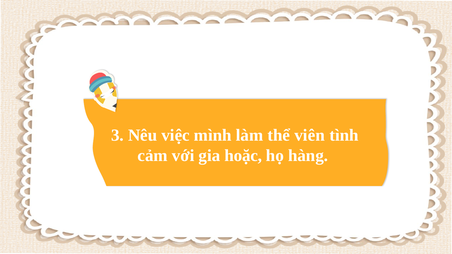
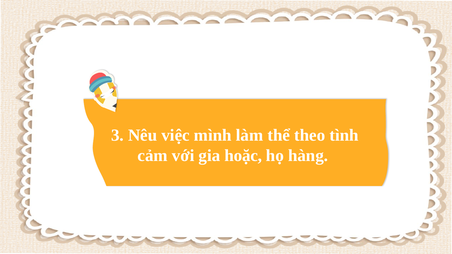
viên: viên -> theo (310, 135)
